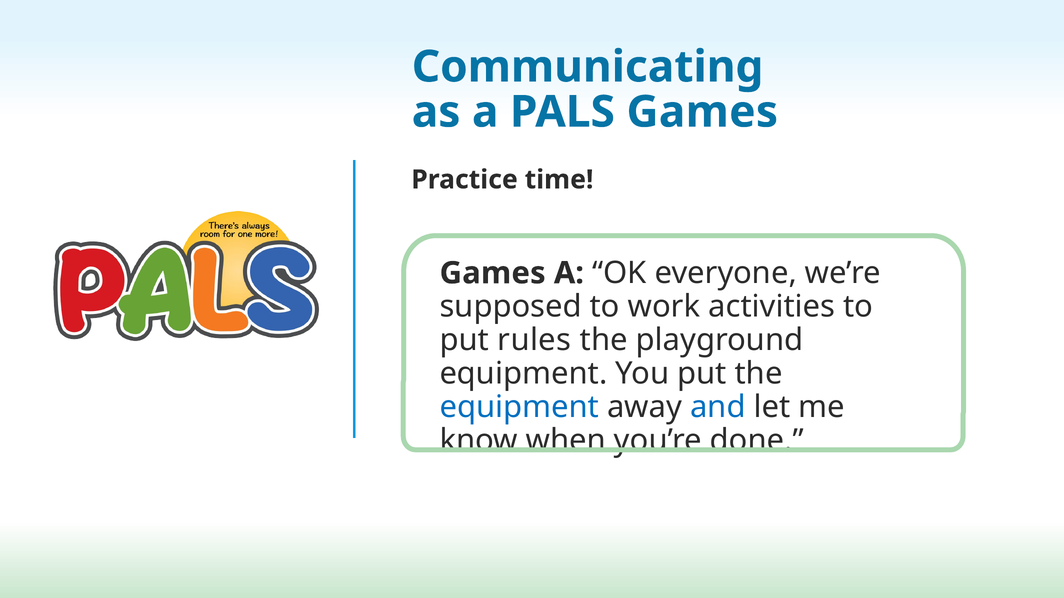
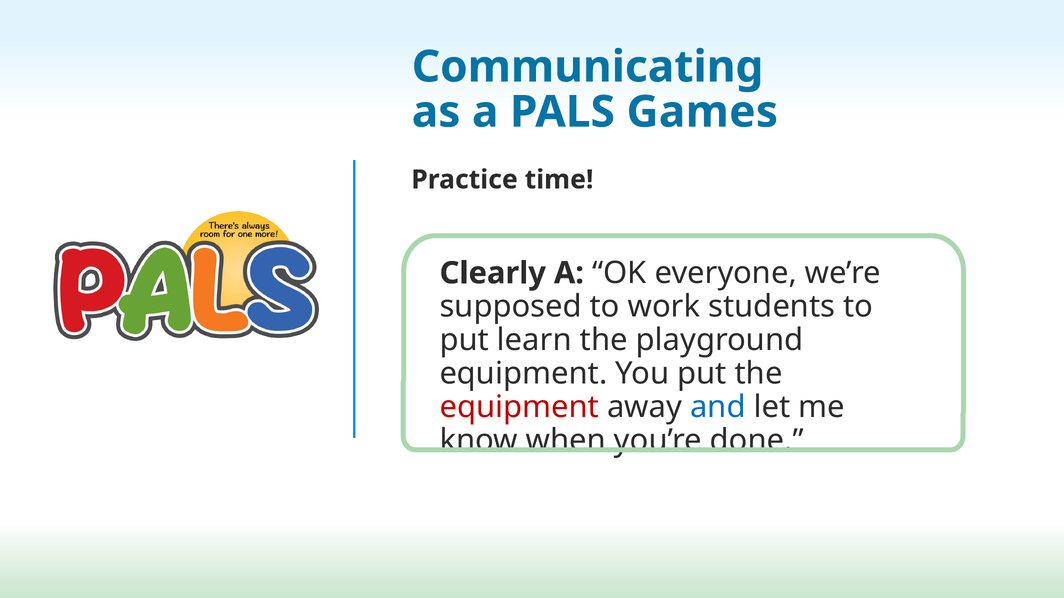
Games: Games -> Clearly (493, 273)
activities: activities -> students (772, 307)
rules: rules -> learn (534, 340)
equipment colour: blue -> red (519, 407)
